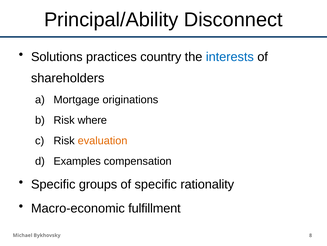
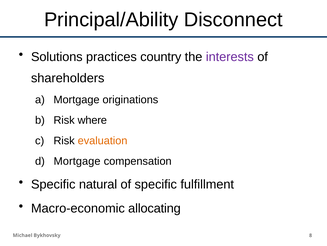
interests colour: blue -> purple (230, 57)
Examples: Examples -> Mortgage (77, 161)
groups: groups -> natural (98, 184)
rationality: rationality -> fulfillment (207, 184)
fulfillment: fulfillment -> allocating (154, 208)
